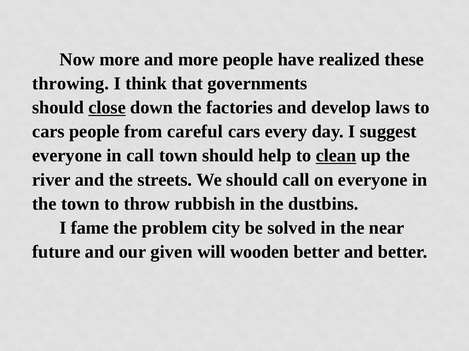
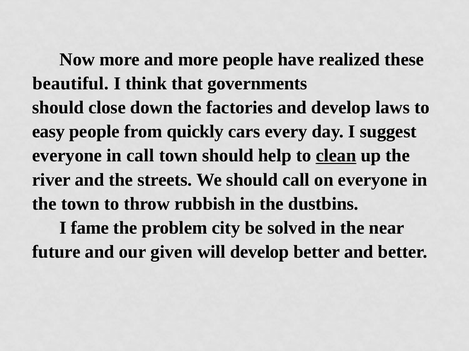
throwing: throwing -> beautiful (71, 84)
close underline: present -> none (107, 108)
cars: cars -> easy (49, 132)
careful: careful -> quickly (195, 132)
will wooden: wooden -> develop (260, 252)
